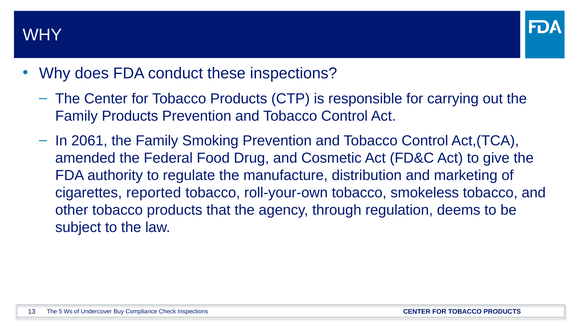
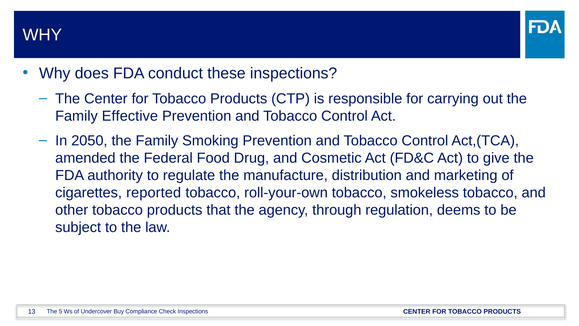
Family Products: Products -> Effective (130, 116)
2061: 2061 -> 2050 (89, 140)
